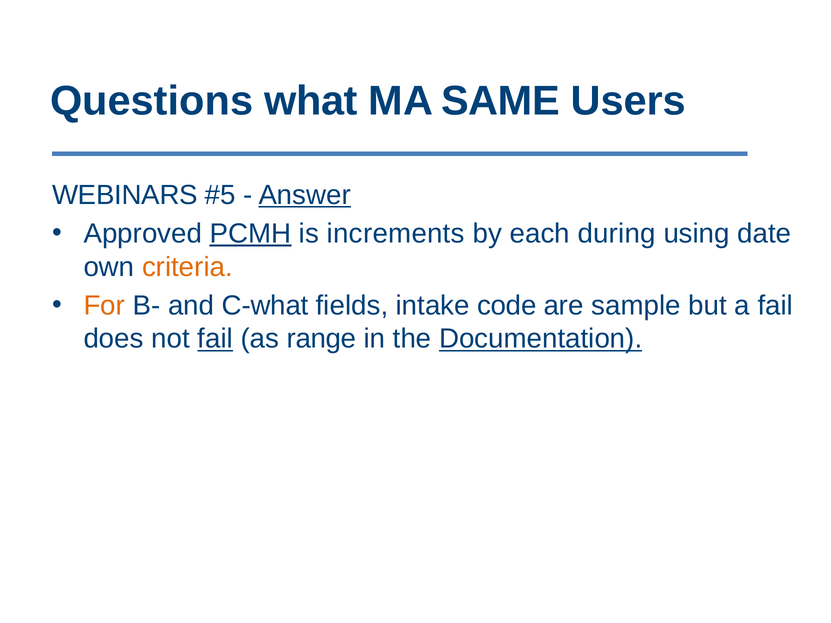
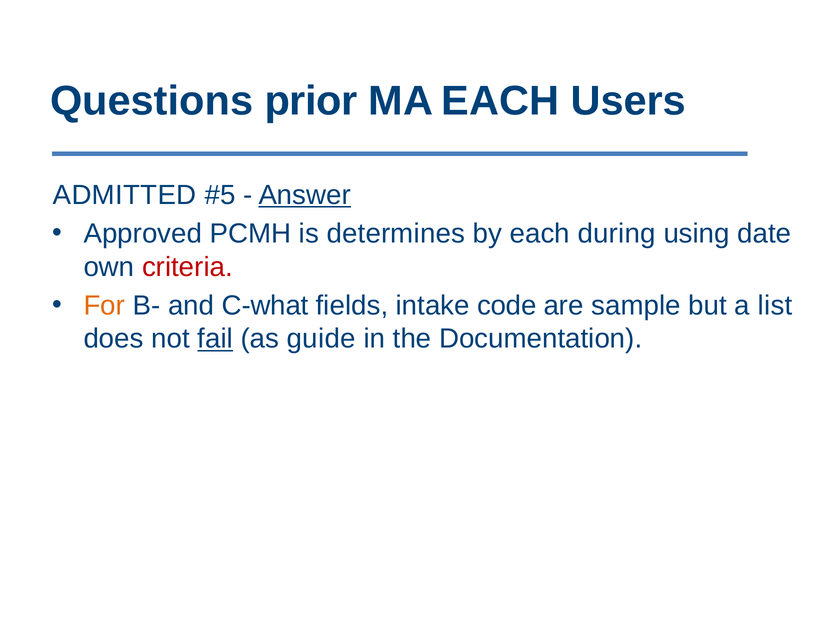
what: what -> prior (311, 101)
MA SAME: SAME -> EACH (500, 101)
WEBINARS: WEBINARS -> ADMITTED (125, 195)
PCMH underline: present -> none (251, 234)
increments: increments -> determines (396, 234)
criteria colour: orange -> red (187, 267)
a fail: fail -> list (775, 306)
range: range -> guide (321, 339)
Documentation underline: present -> none (541, 339)
